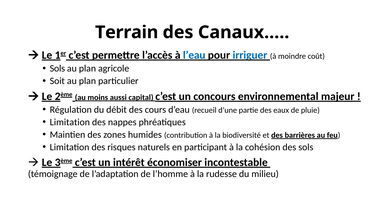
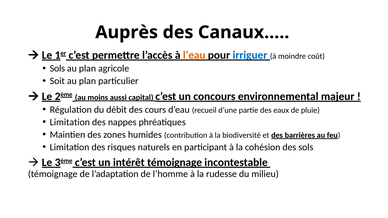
Terrain: Terrain -> Auprès (127, 32)
l’eau colour: blue -> orange (194, 55)
intérêt économiser: économiser -> témoignage (175, 163)
